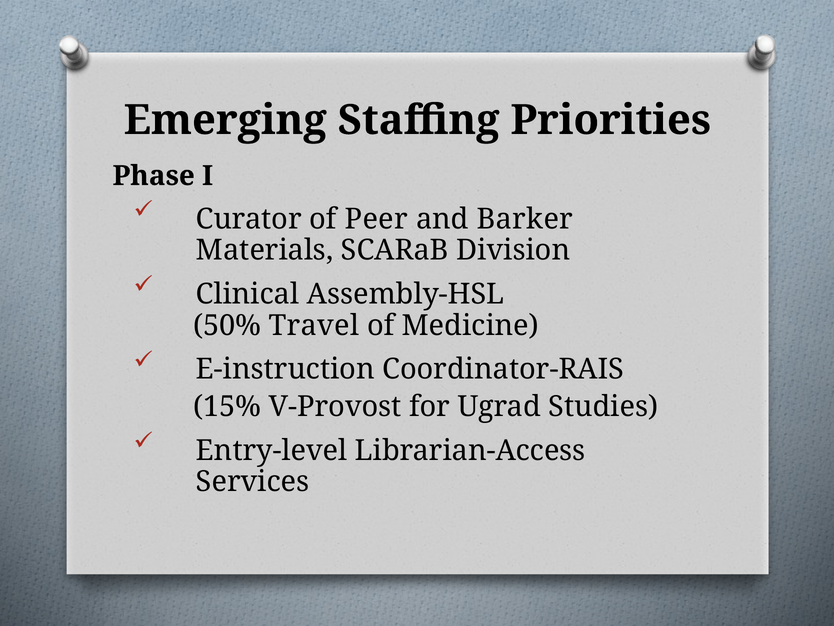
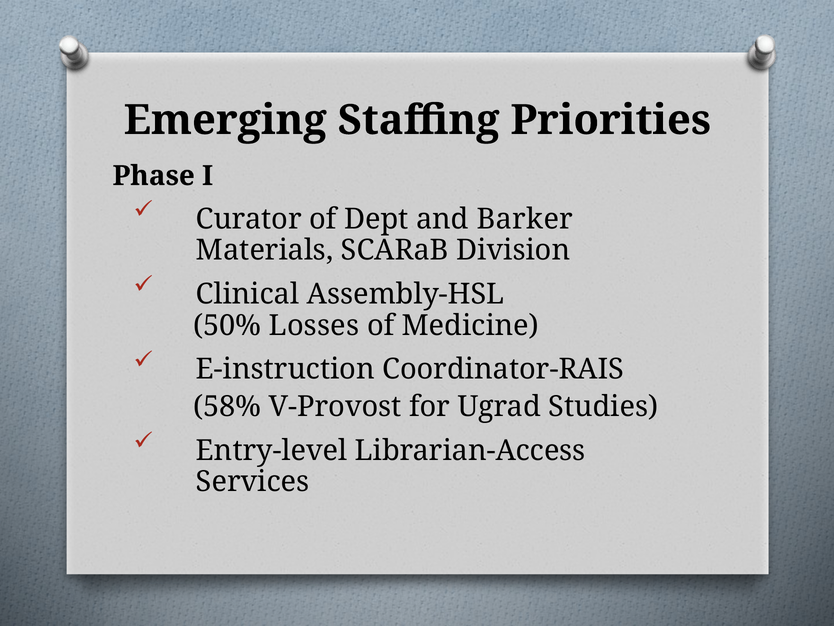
Peer: Peer -> Dept (376, 219)
Travel: Travel -> Losses (314, 325)
15%: 15% -> 58% (227, 406)
